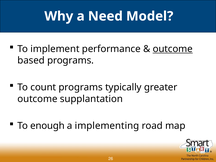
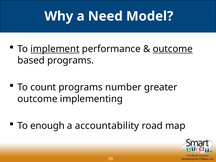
implement underline: none -> present (55, 49)
typically: typically -> number (123, 87)
supplantation: supplantation -> implementing (91, 99)
implementing: implementing -> accountability (107, 126)
